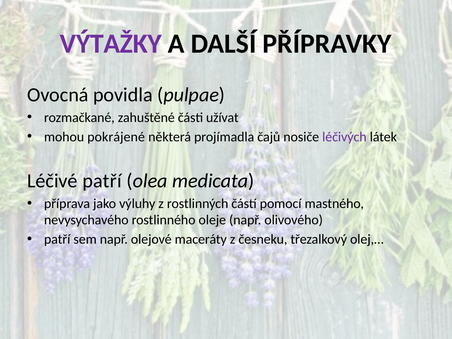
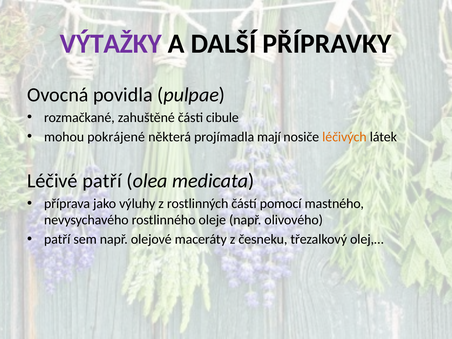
užívat: užívat -> cibule (222, 117)
čajů: čajů -> mají (269, 137)
léčivých colour: purple -> orange (344, 137)
